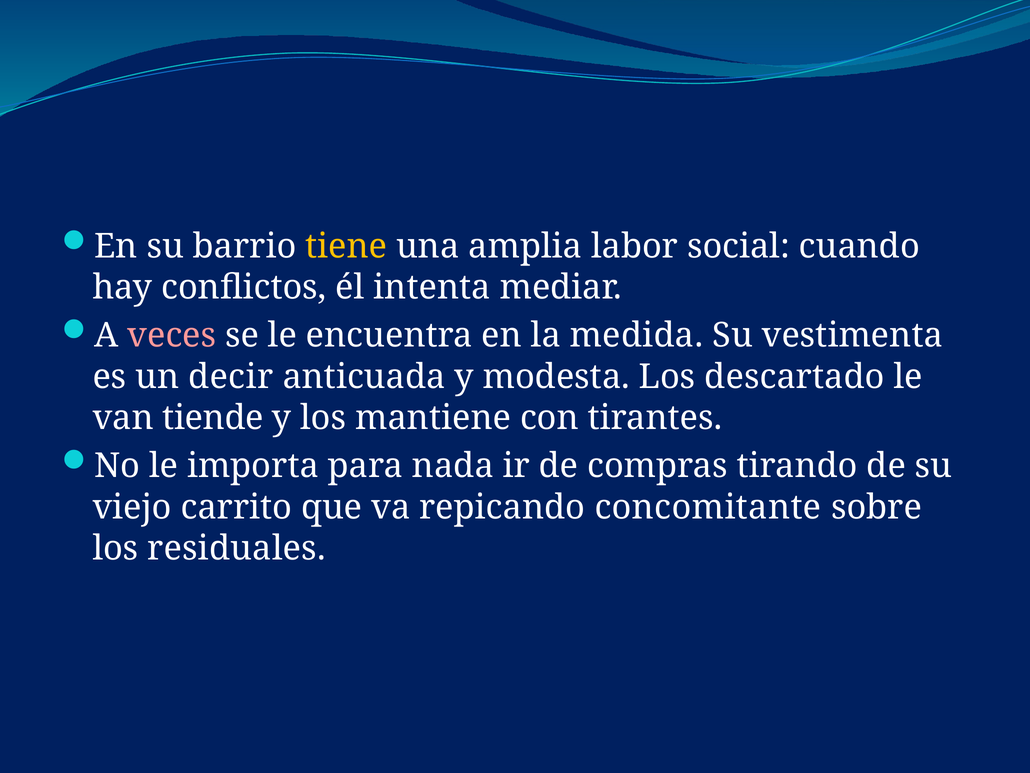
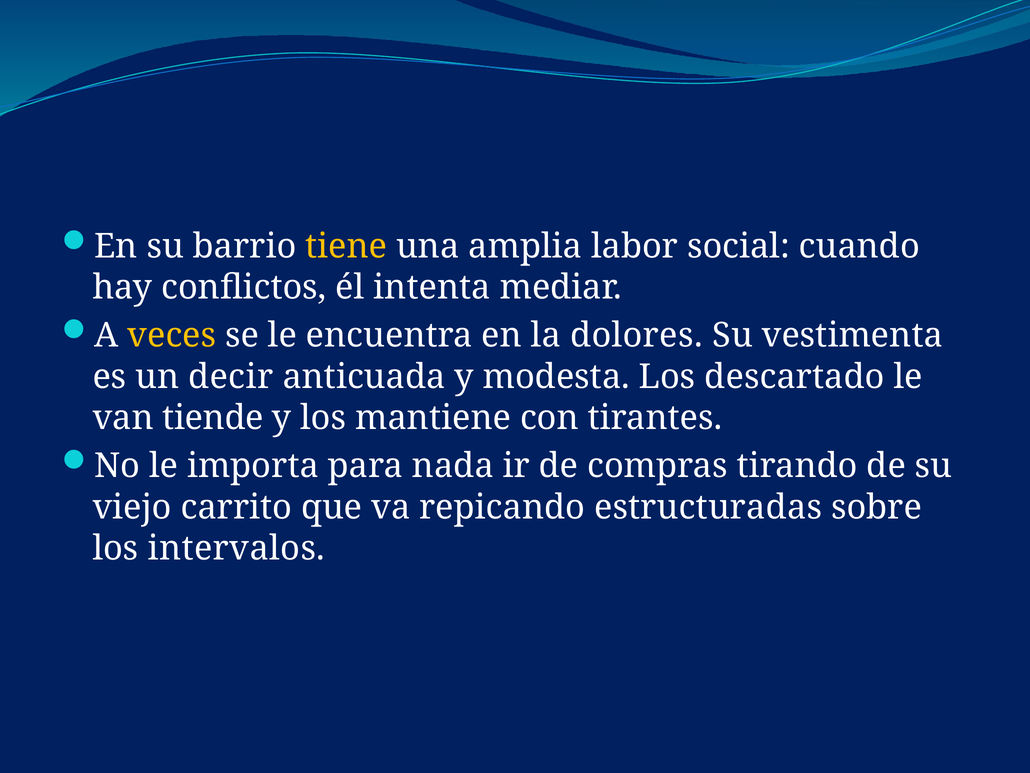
veces colour: pink -> yellow (172, 335)
medida: medida -> dolores (636, 335)
concomitante: concomitante -> estructuradas (708, 507)
residuales: residuales -> intervalos (236, 548)
